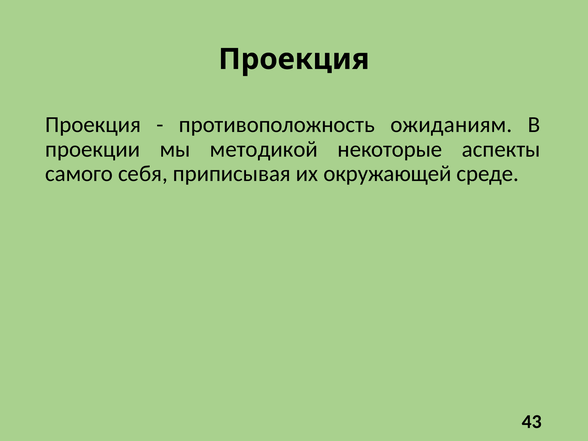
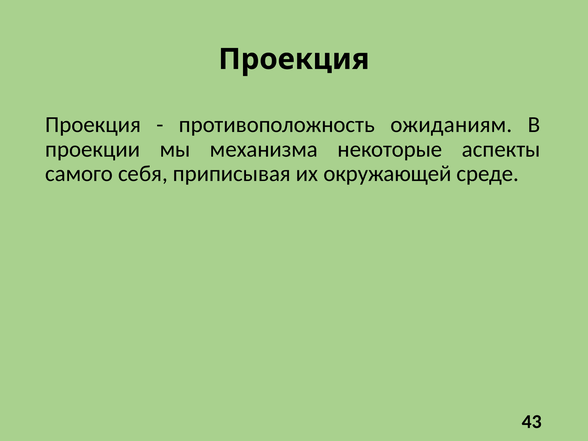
методикой: методикой -> механизма (264, 149)
